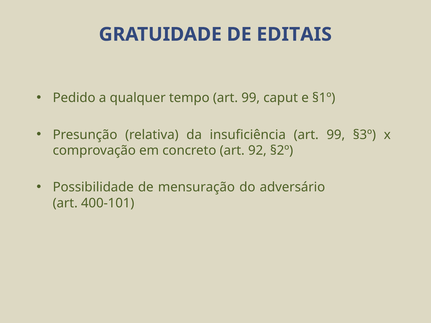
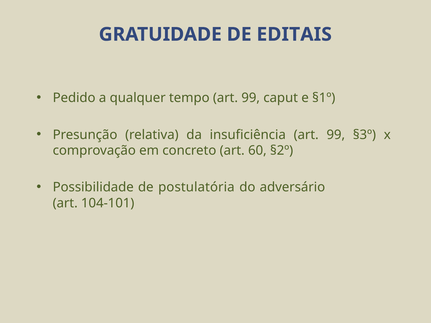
92: 92 -> 60 (257, 151)
mensuração: mensuração -> postulatória (196, 187)
400-101: 400-101 -> 104-101 (108, 203)
